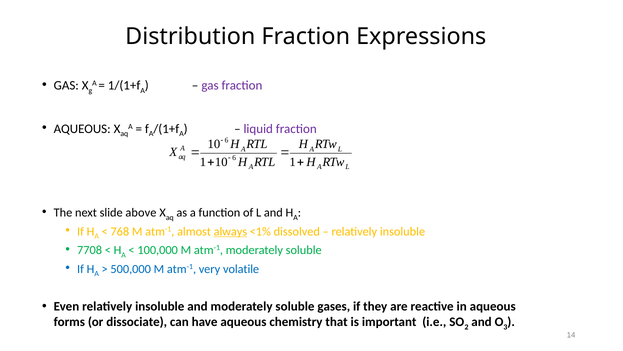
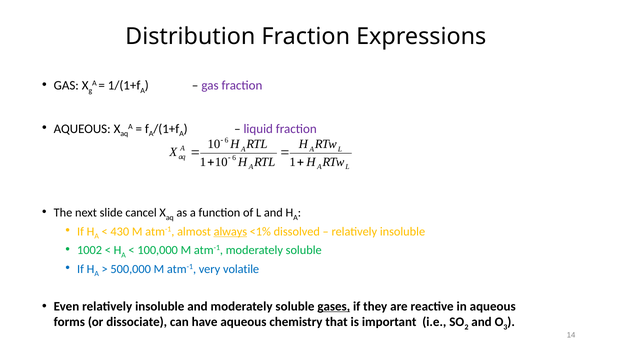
above: above -> cancel (141, 212)
768: 768 -> 430 (120, 231)
7708: 7708 -> 1002 (90, 250)
gases underline: none -> present (334, 306)
